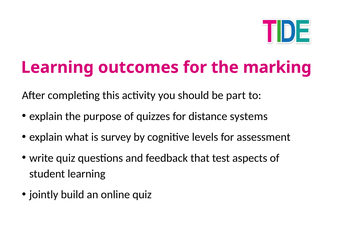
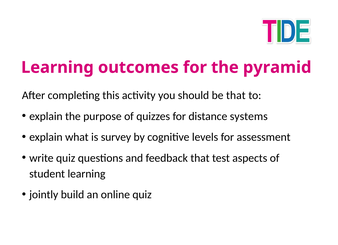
marking: marking -> pyramid (277, 67)
be part: part -> that (236, 95)
